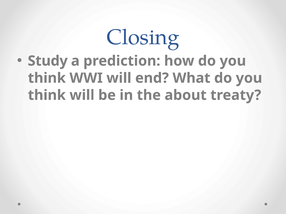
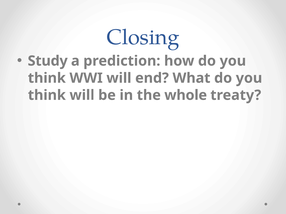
about: about -> whole (186, 95)
